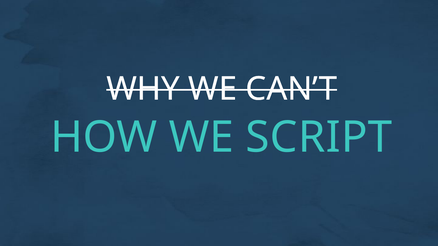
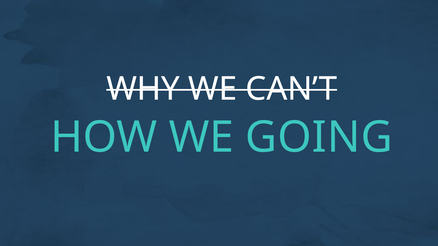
SCRIPT: SCRIPT -> GOING (319, 138)
